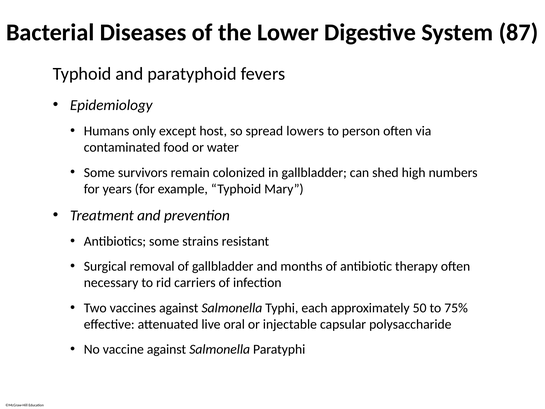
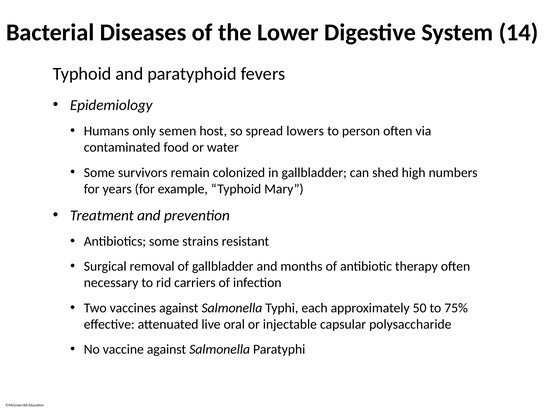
87: 87 -> 14 (519, 33)
except: except -> semen (178, 131)
